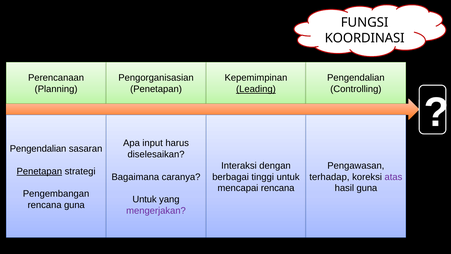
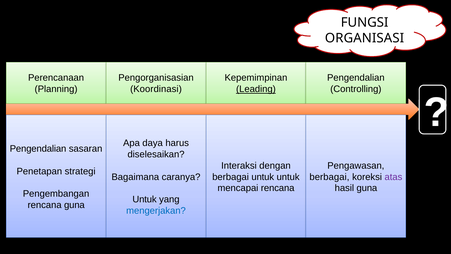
KOORDINASI: KOORDINASI -> ORGANISASI (365, 38)
Penetapan: Penetapan -> Koordinasi (156, 89)
input: input -> daya (153, 143)
Penetapan underline: present -> none (39, 171)
berbagai tinggi: tinggi -> untuk (263, 177)
terhadap: terhadap -> berbagai (329, 177)
mengerjakan colour: purple -> blue (156, 211)
